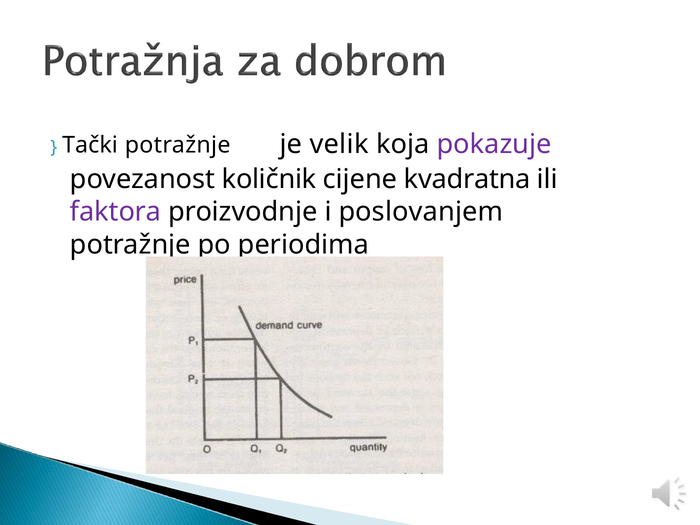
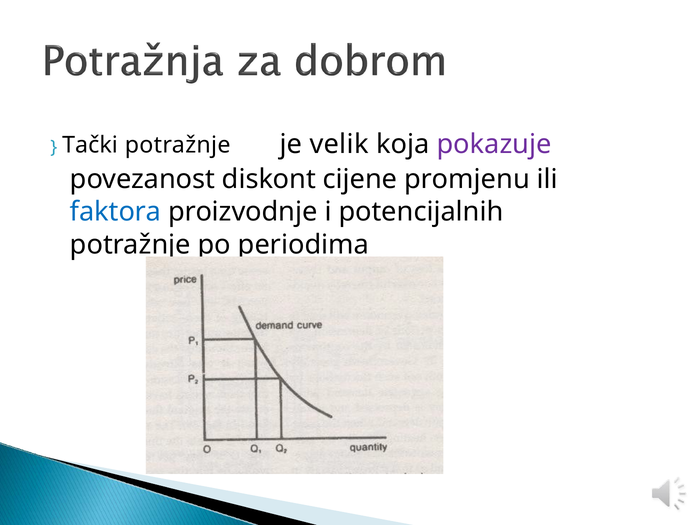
količnik: količnik -> diskont (269, 179)
kvadratna: kvadratna -> promjenu (467, 179)
faktora colour: purple -> blue (116, 212)
poslovanjem: poslovanjem -> potencijalnih (421, 212)
